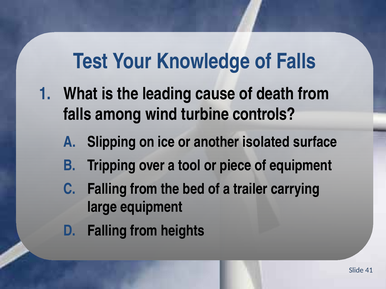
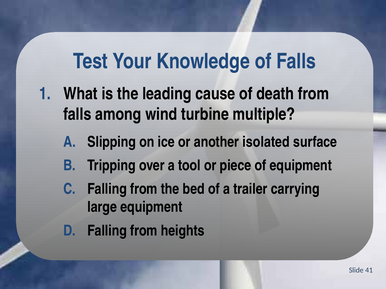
controls: controls -> multiple (264, 114)
